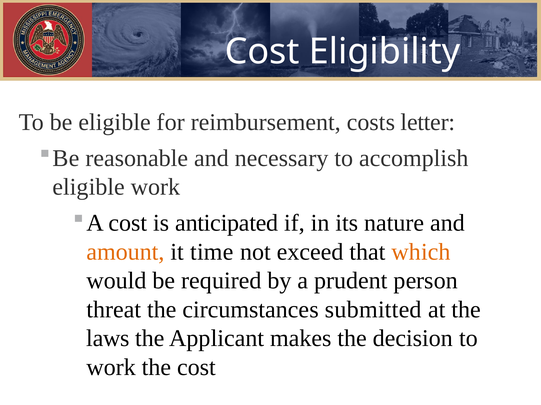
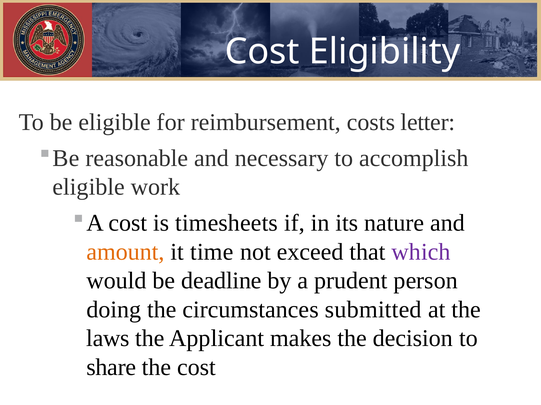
anticipated: anticipated -> timesheets (227, 223)
which colour: orange -> purple (421, 252)
required: required -> deadline (221, 281)
threat: threat -> doing (114, 310)
work: work -> share (111, 368)
